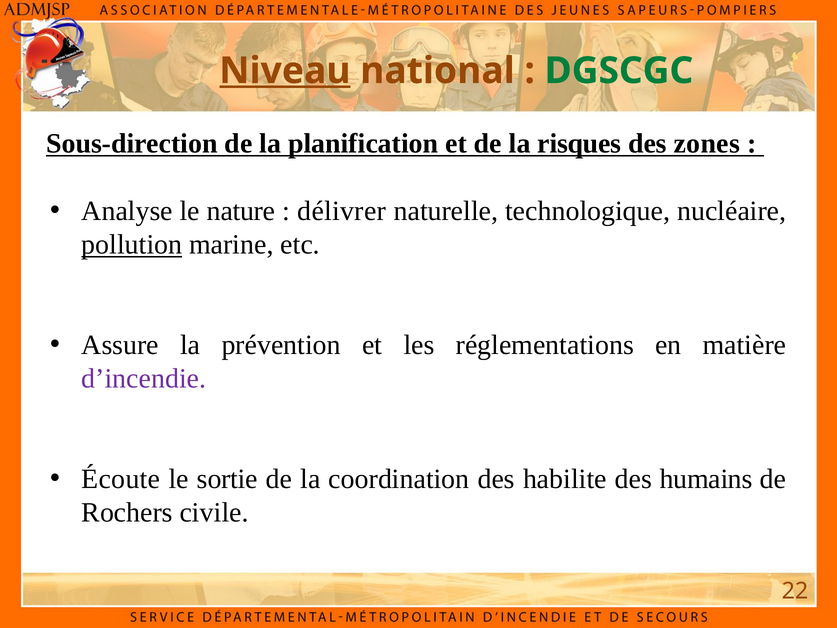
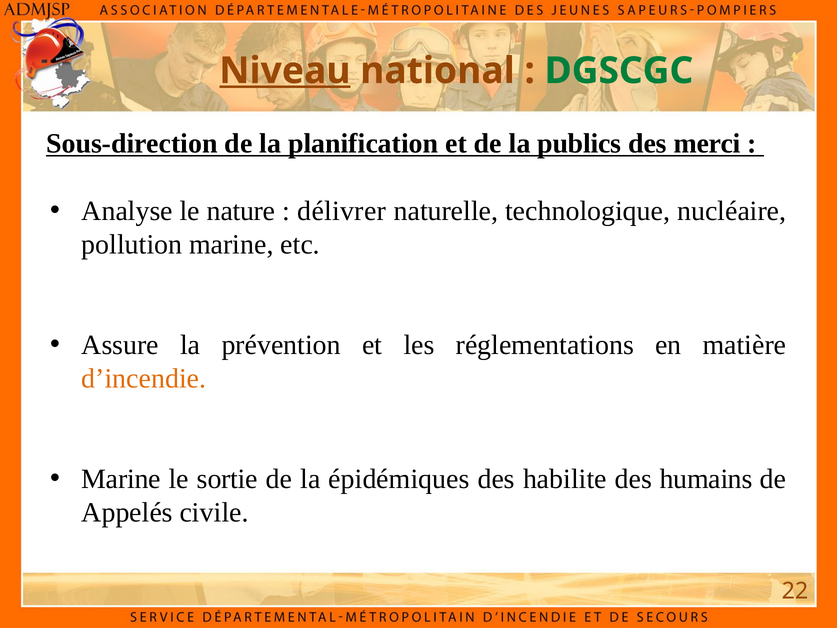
risques: risques -> publics (579, 143)
zones: zones -> merci (707, 143)
pollution underline: present -> none (132, 245)
d’incendie colour: purple -> orange (144, 379)
Écoute: Écoute -> Marine (121, 479)
coordination: coordination -> épidémiques (399, 479)
Rochers: Rochers -> Appelés (127, 512)
